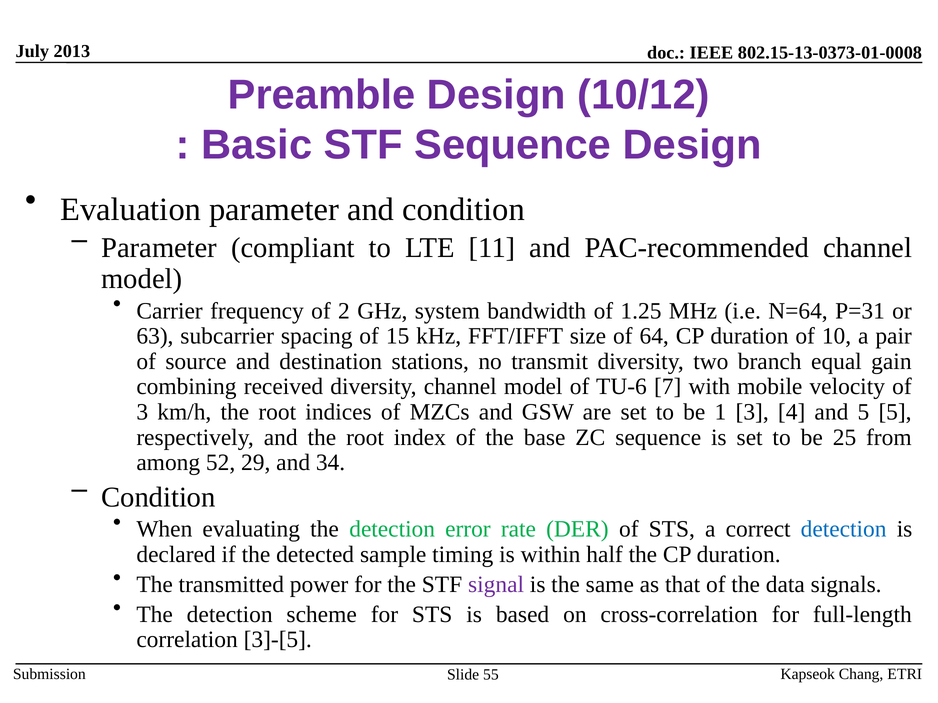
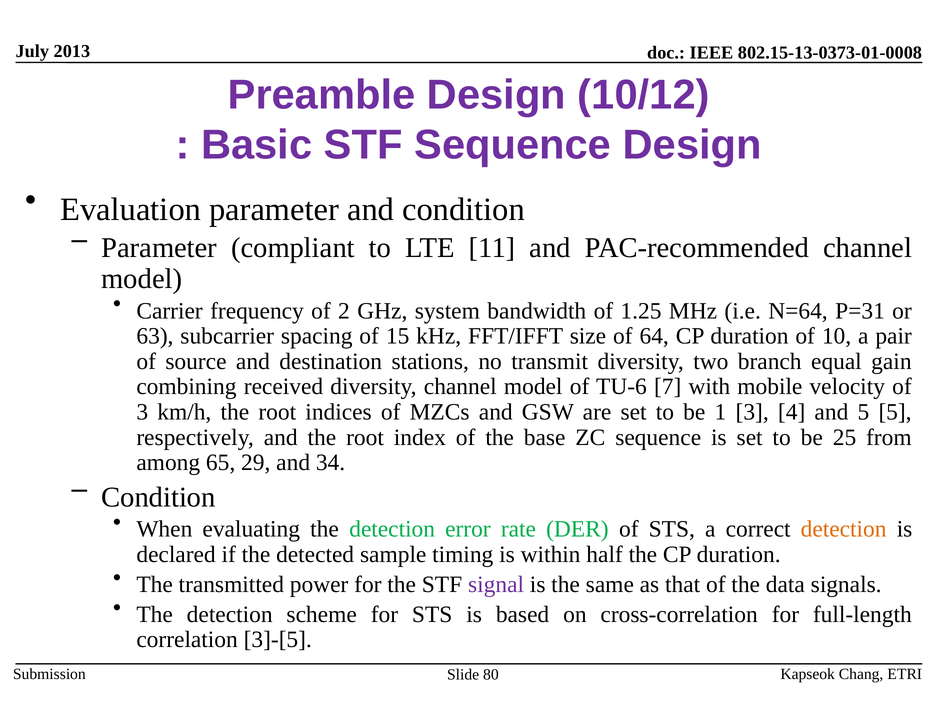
52: 52 -> 65 (221, 463)
detection colour: blue -> orange (844, 530)
55: 55 -> 80 (491, 675)
